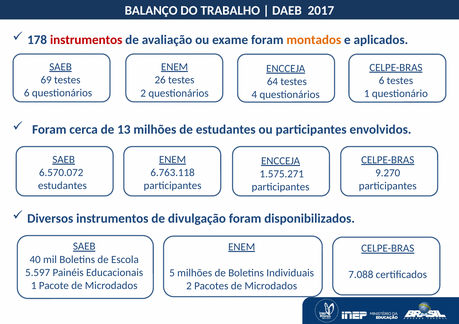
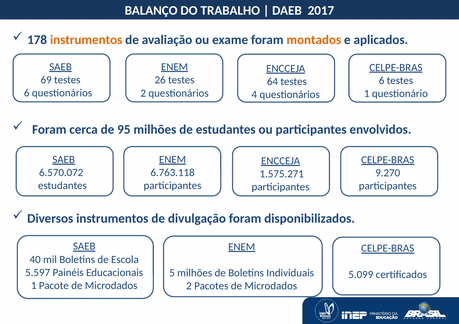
instrumentos colour: red -> orange (86, 40)
13: 13 -> 95 (124, 130)
7.088: 7.088 -> 5.099 (361, 275)
